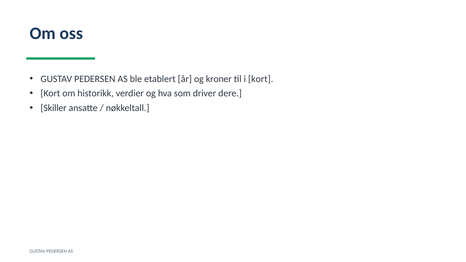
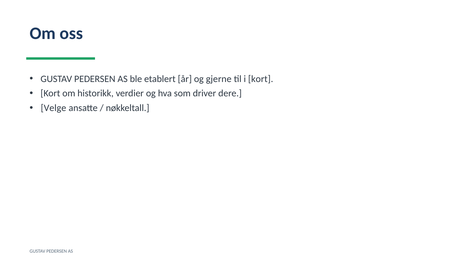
kroner: kroner -> gjerne (219, 79)
Skiller: Skiller -> Velge (53, 108)
